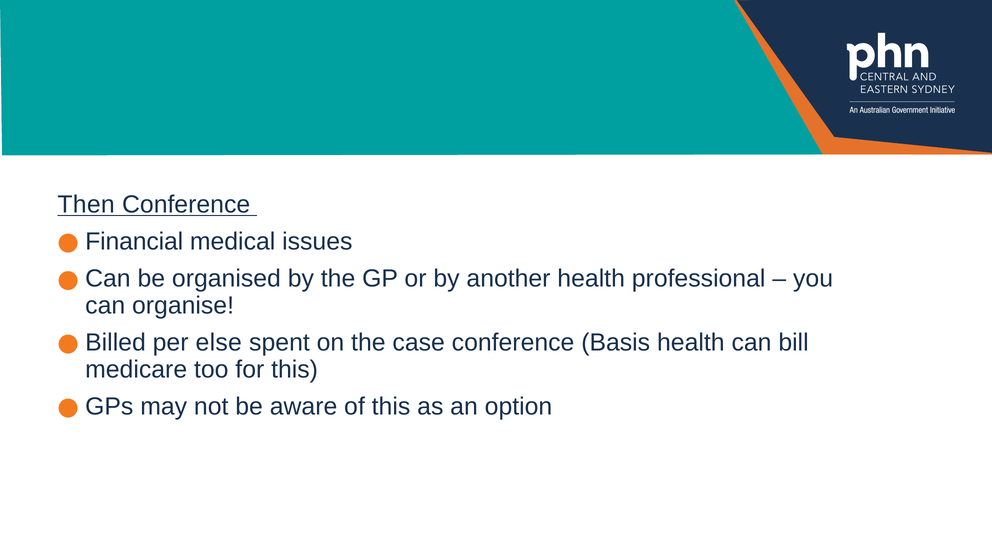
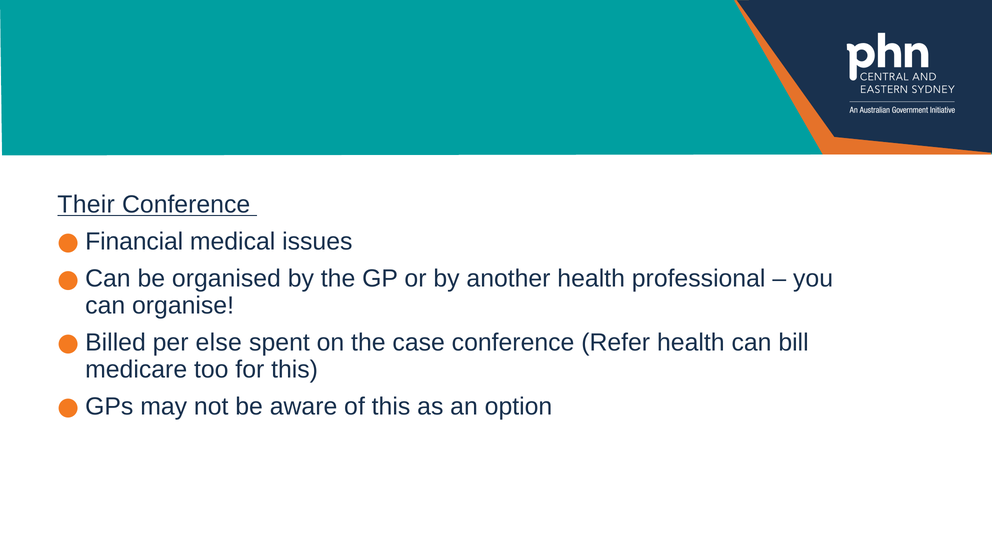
Then: Then -> Their (86, 205)
Basis: Basis -> Refer (616, 343)
